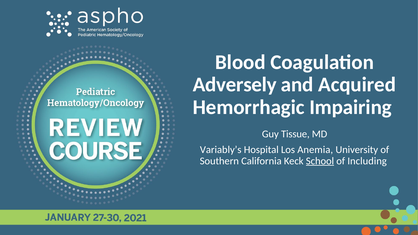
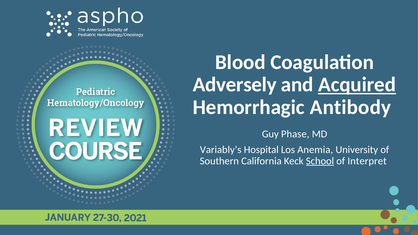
Acquired underline: none -> present (357, 85)
Impairing: Impairing -> Antibody (350, 107)
Tissue: Tissue -> Phase (295, 134)
Including: Including -> Interpret (367, 161)
